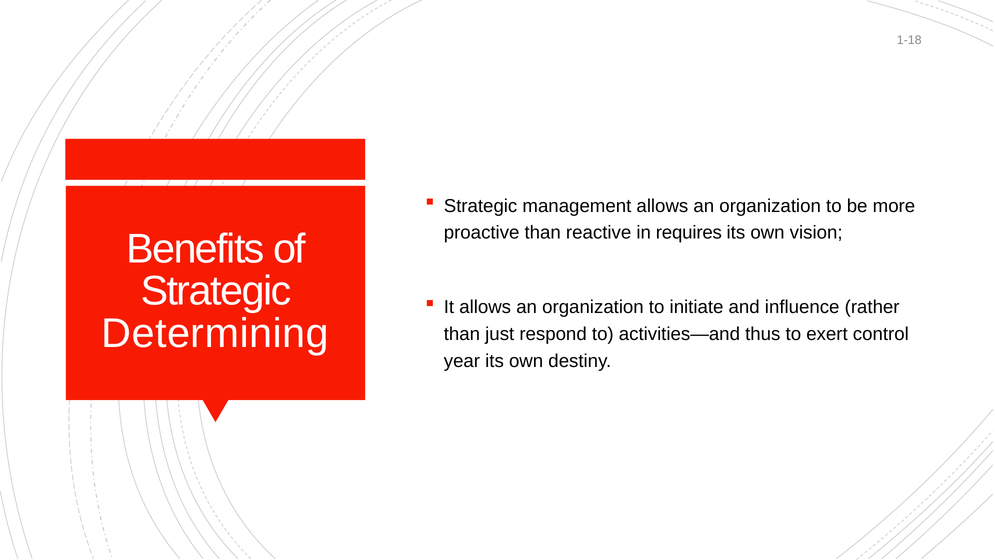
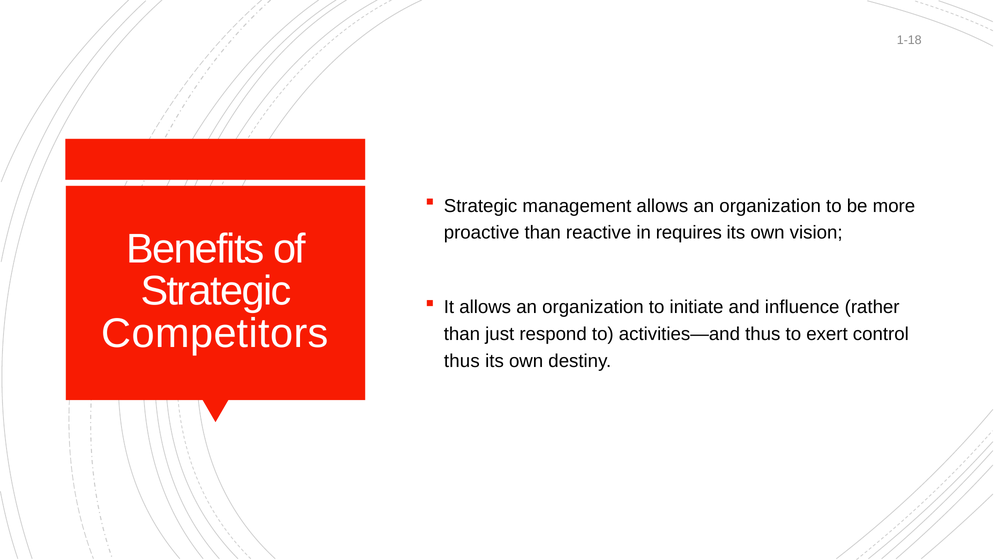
Determining: Determining -> Competitors (215, 333)
year: year -> thus (462, 361)
